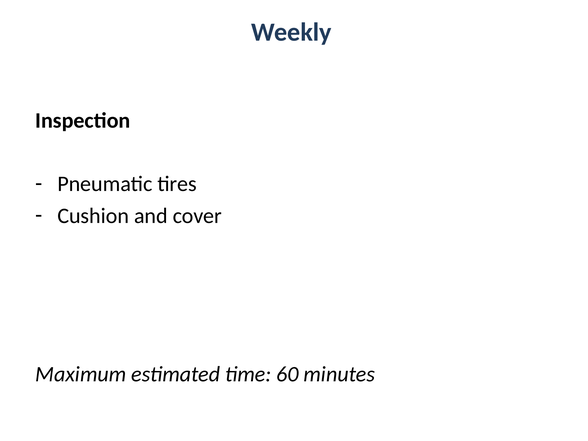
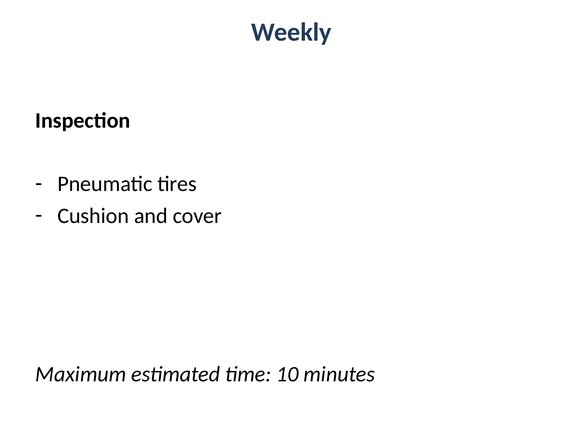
60: 60 -> 10 (287, 374)
